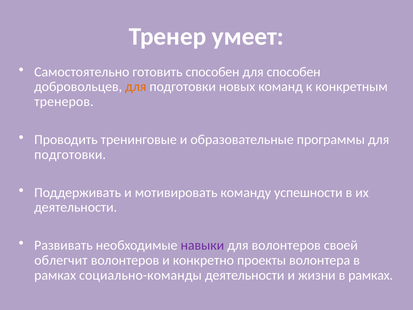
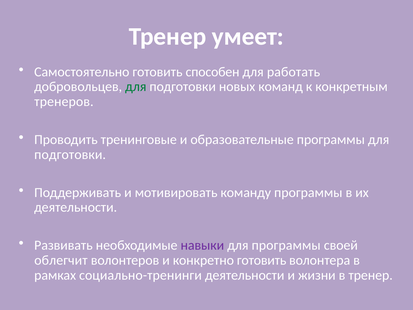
для способен: способен -> работать (293, 72)
для colour: orange -> green (136, 87)
команду успешности: успешности -> программы (308, 192)
для волонтеров: волонтеров -> программы (286, 245)
конкретно проекты: проекты -> готовить (262, 260)
социально-команды: социально-команды -> социально-тренинги (140, 275)
жизни в рамках: рамках -> тренер (371, 275)
